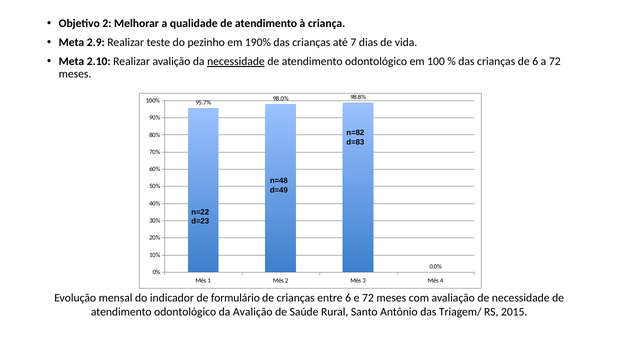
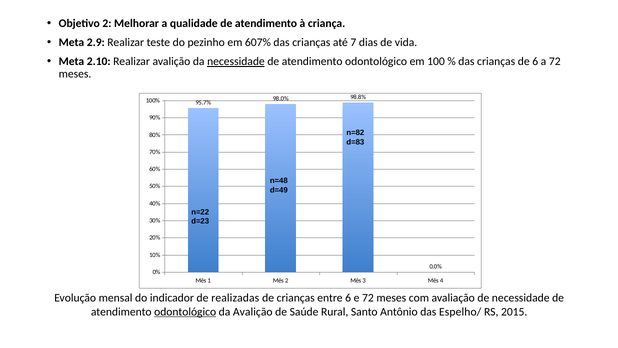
190%: 190% -> 607% (258, 42)
formulário: formulário -> realizadas (235, 298)
odontológico underline: none -> present (185, 312)
Triagem/: Triagem/ -> Espelho/ (460, 312)
